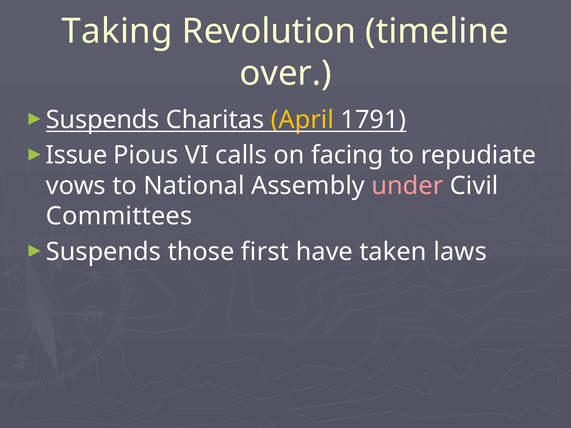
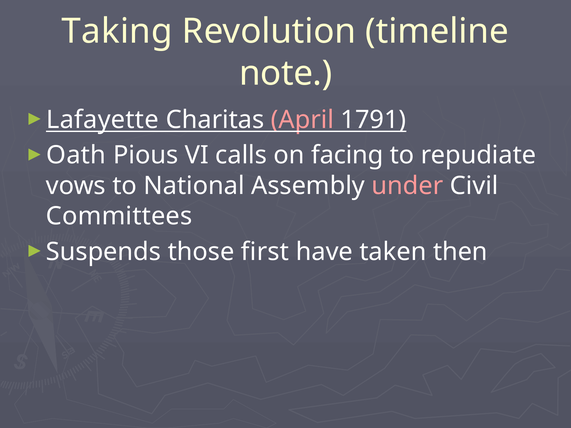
over: over -> note (286, 73)
Suspends: Suspends -> Lafayette (102, 120)
April colour: yellow -> pink (302, 120)
Issue: Issue -> Oath (76, 155)
laws: laws -> then (460, 252)
